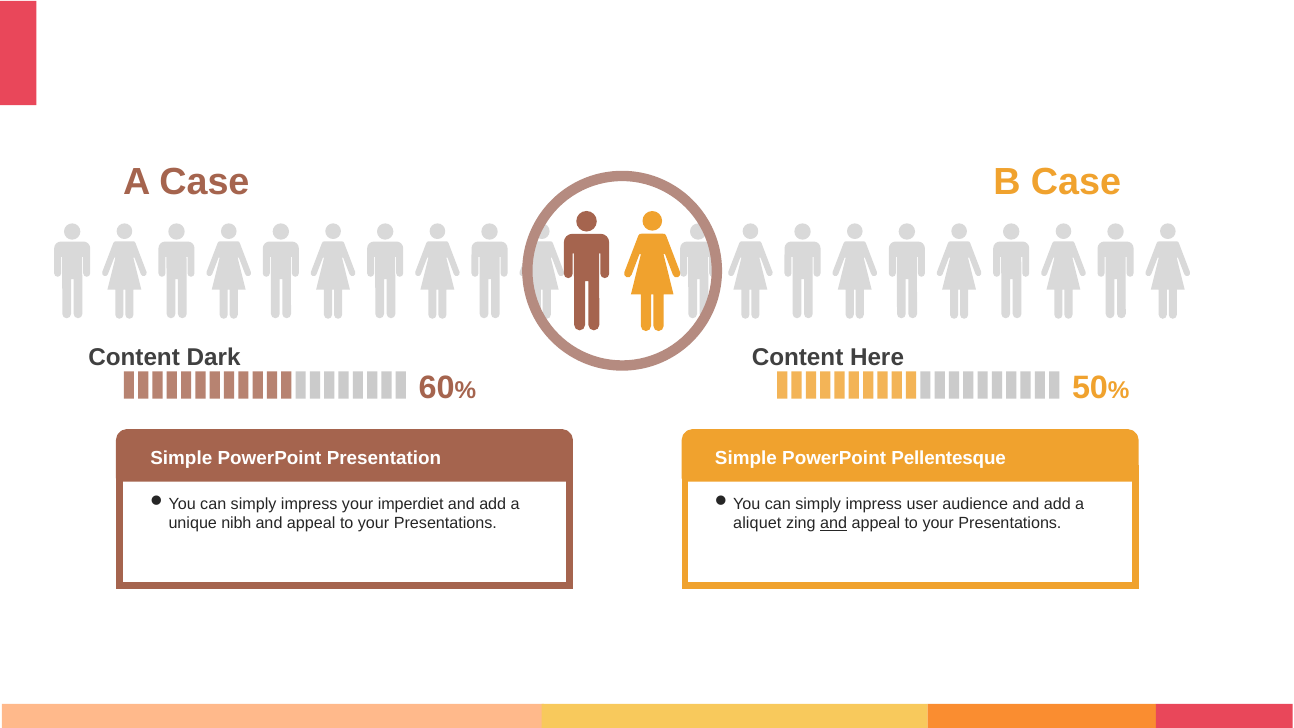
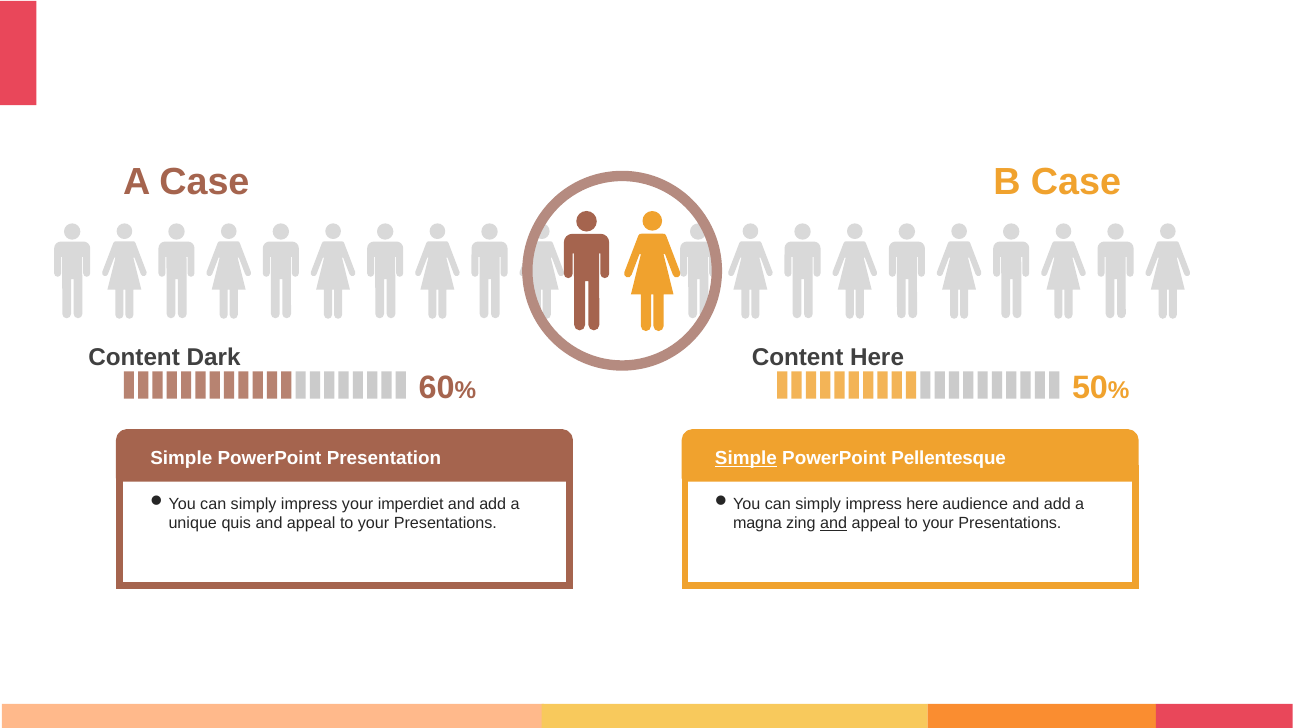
Simple underline: none -> present (746, 458)
impress user: user -> here (922, 504)
nibh: nibh -> quis (236, 523)
aliquet: aliquet -> magna (757, 523)
